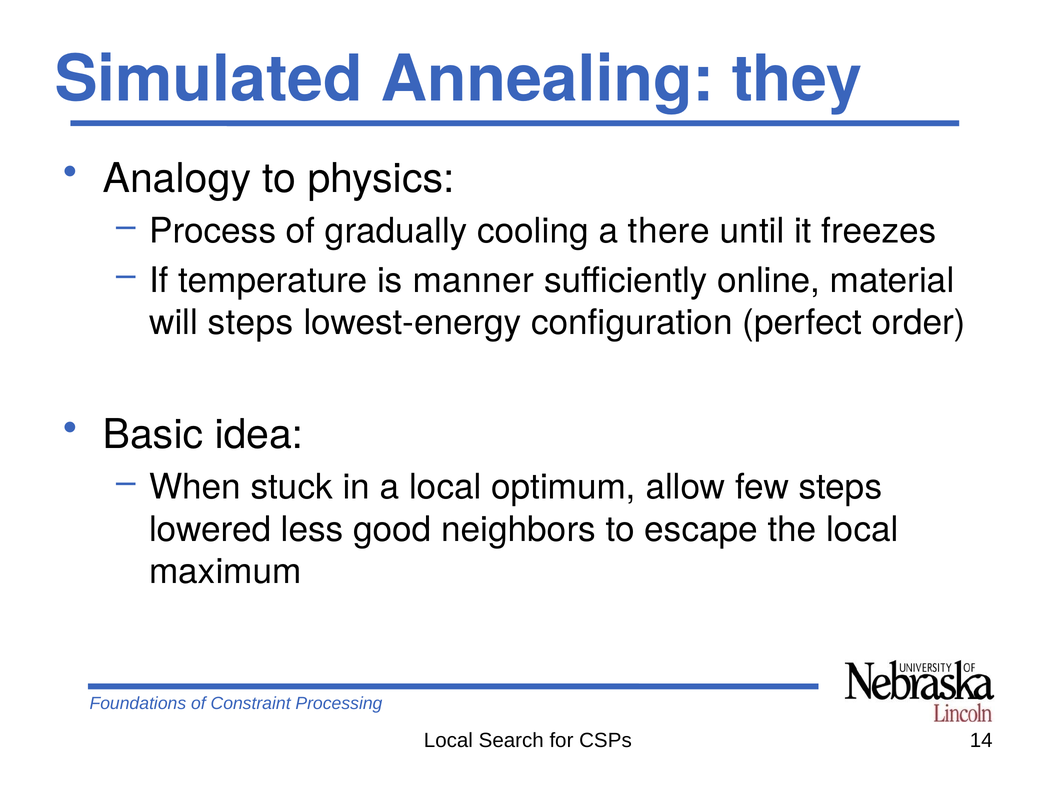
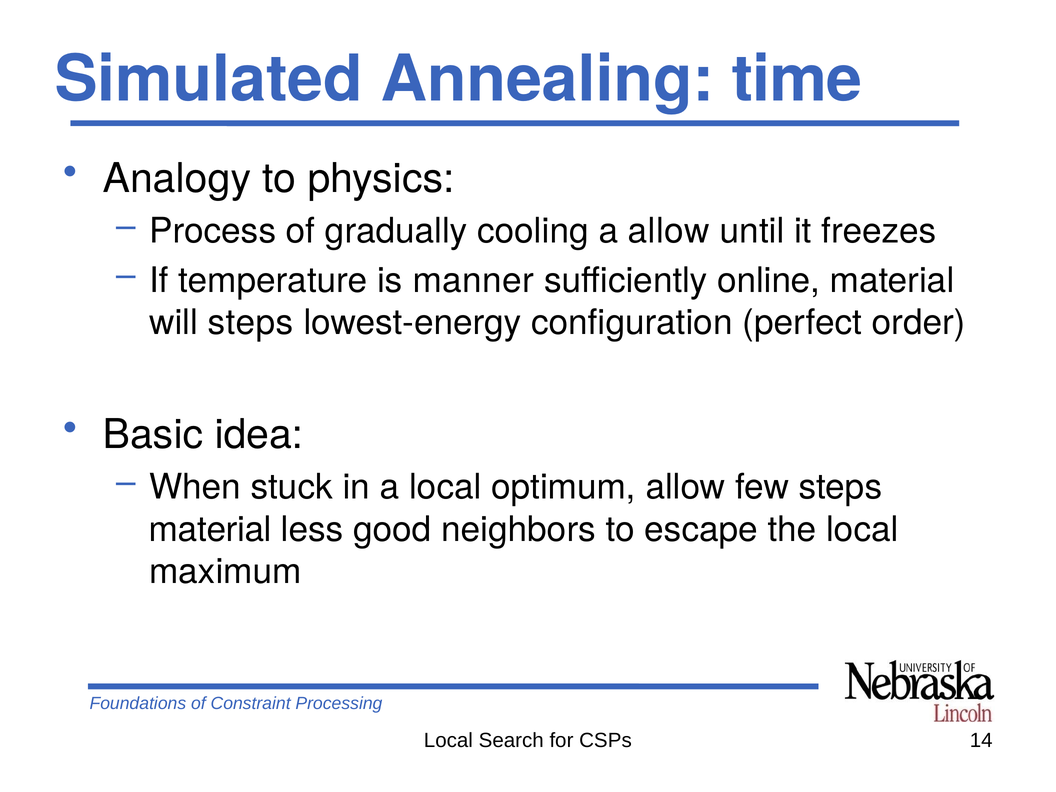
they: they -> time (797, 79)
a there: there -> allow (669, 231)
lowered: lowered -> material (210, 529)
